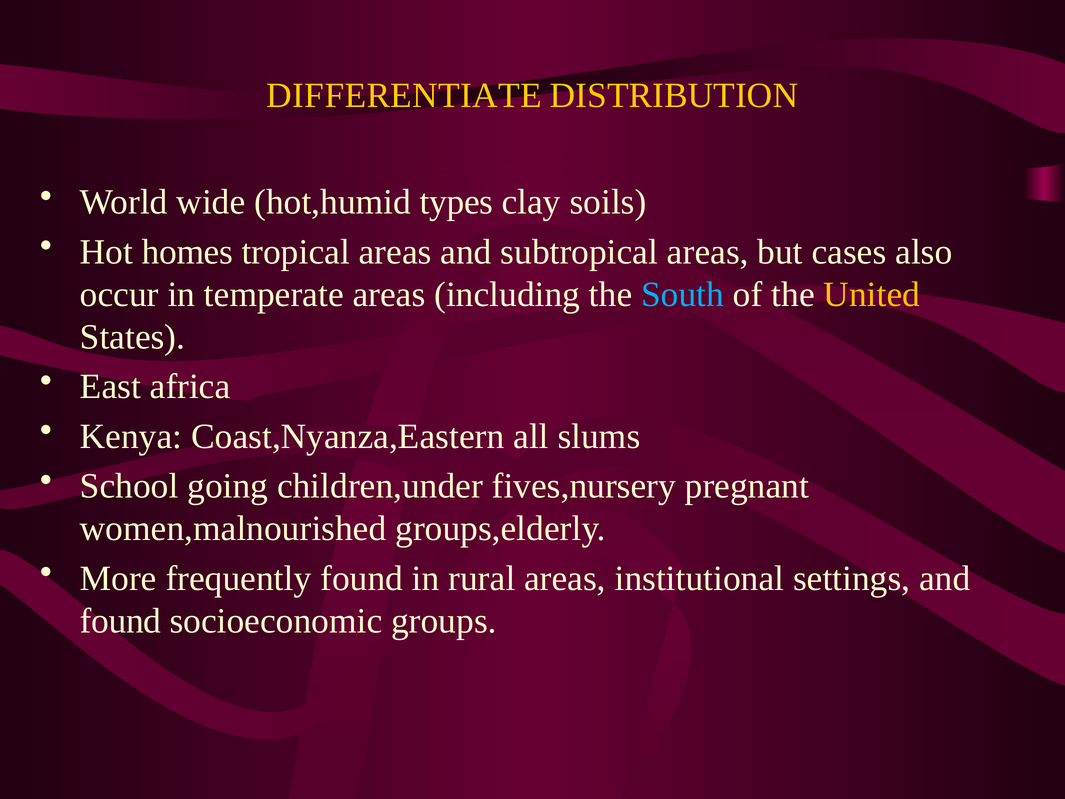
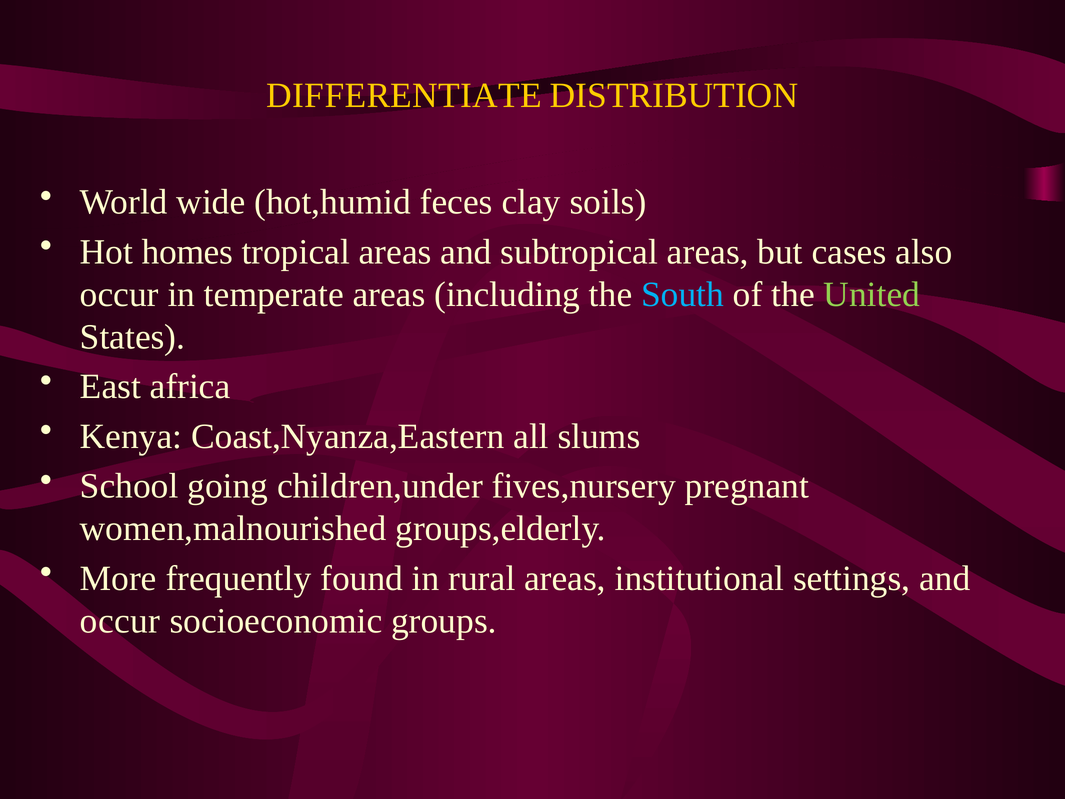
types: types -> feces (456, 202)
United colour: yellow -> light green (872, 294)
found: found -> occur (120, 621)
